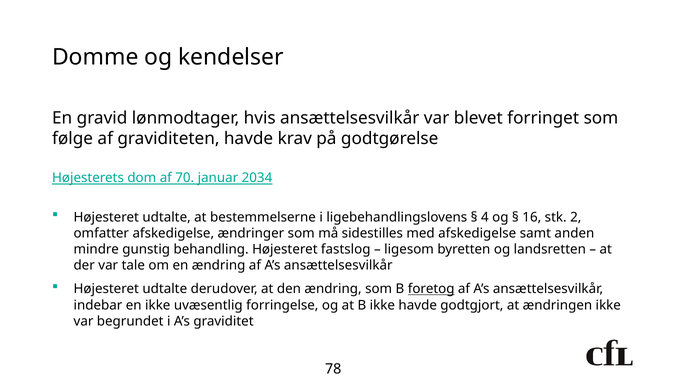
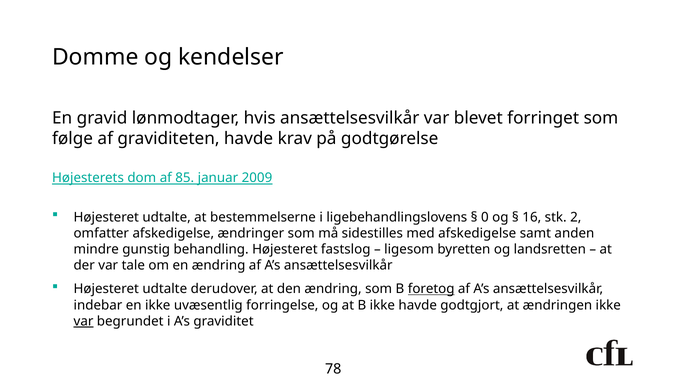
70: 70 -> 85 (185, 178)
2034: 2034 -> 2009 (257, 178)
4: 4 -> 0 (485, 217)
var underline: none -> present (84, 321)
